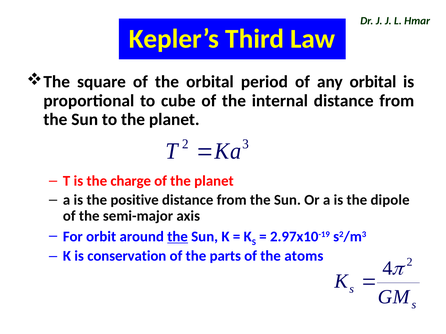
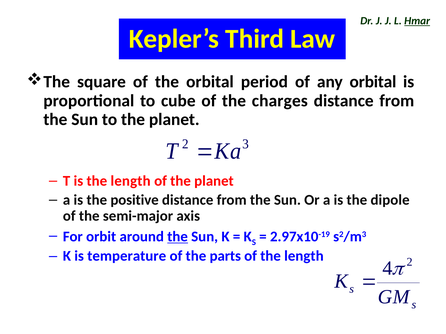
Hmar underline: none -> present (417, 21)
internal: internal -> charges (280, 101)
is the charge: charge -> length (131, 181)
conservation: conservation -> temperature (127, 256)
of the atoms: atoms -> length (304, 256)
